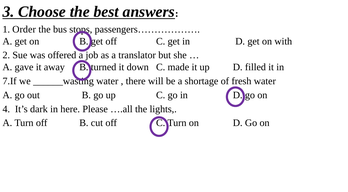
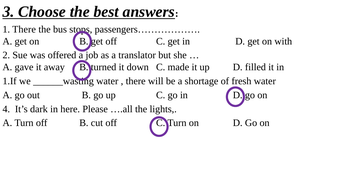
1 Order: Order -> There (24, 29)
7.If: 7.If -> 1.If (10, 81)
